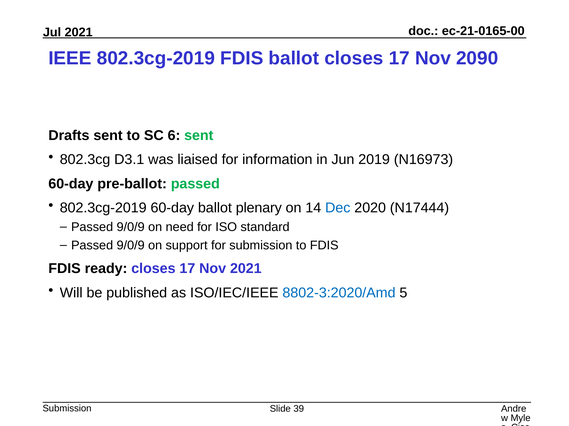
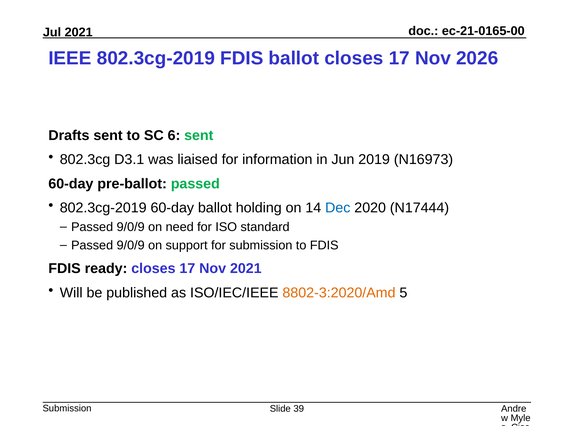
2090: 2090 -> 2026 (477, 58)
plenary: plenary -> holding (259, 208)
8802-3:2020/Amd colour: blue -> orange (339, 293)
